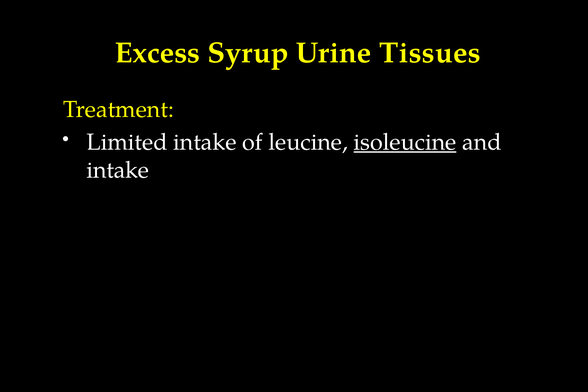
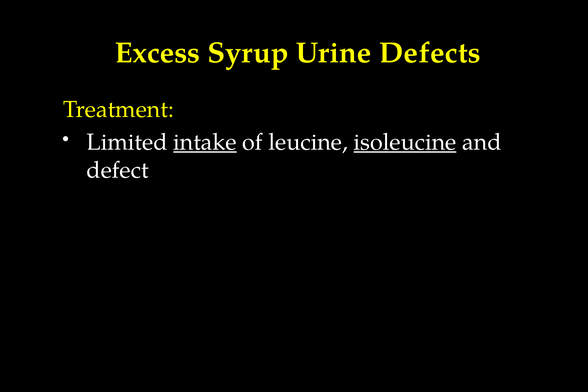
Tissues: Tissues -> Defects (430, 53)
intake underline: none -> present (205, 142)
intake: intake -> defect (118, 170)
